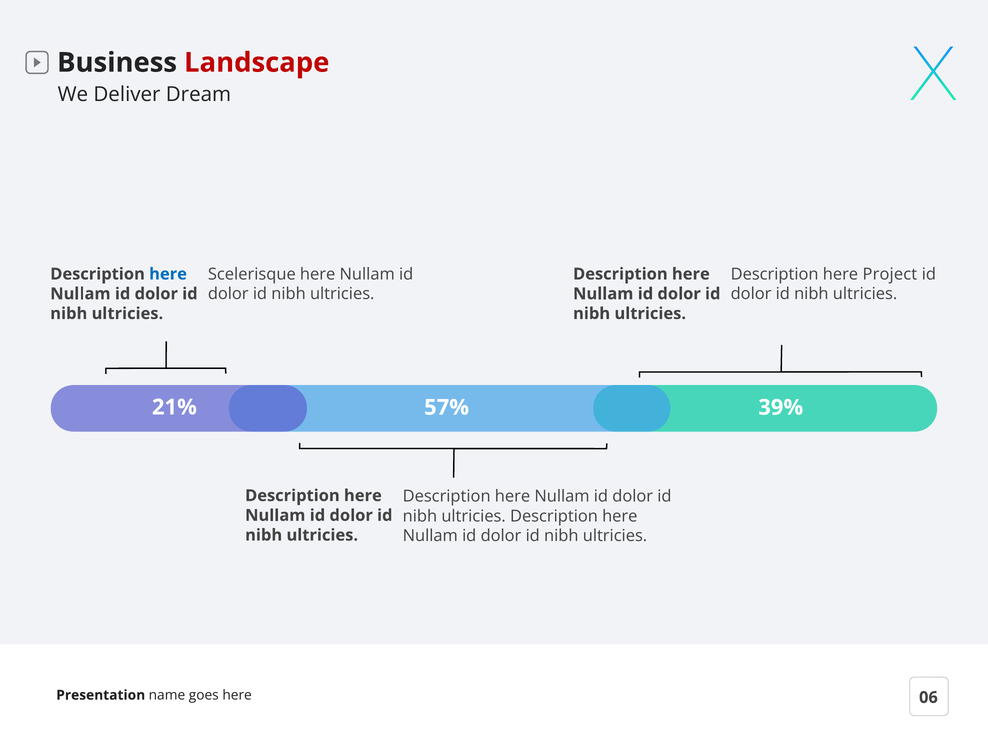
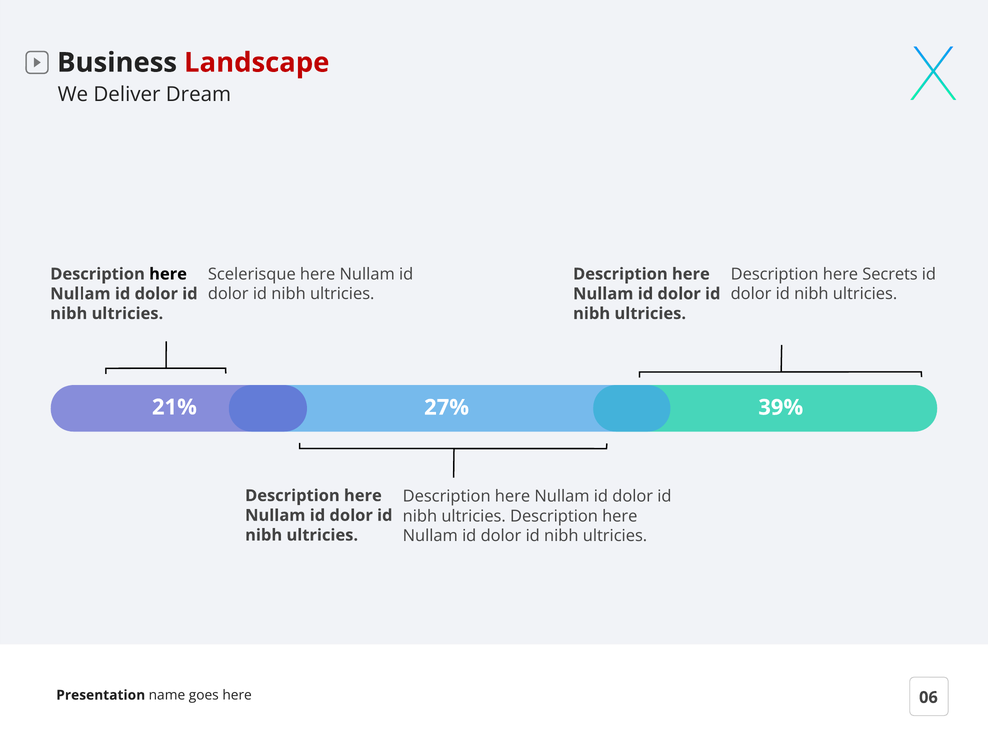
here colour: blue -> black (168, 274)
Project: Project -> Secrets (890, 274)
57%: 57% -> 27% (447, 407)
